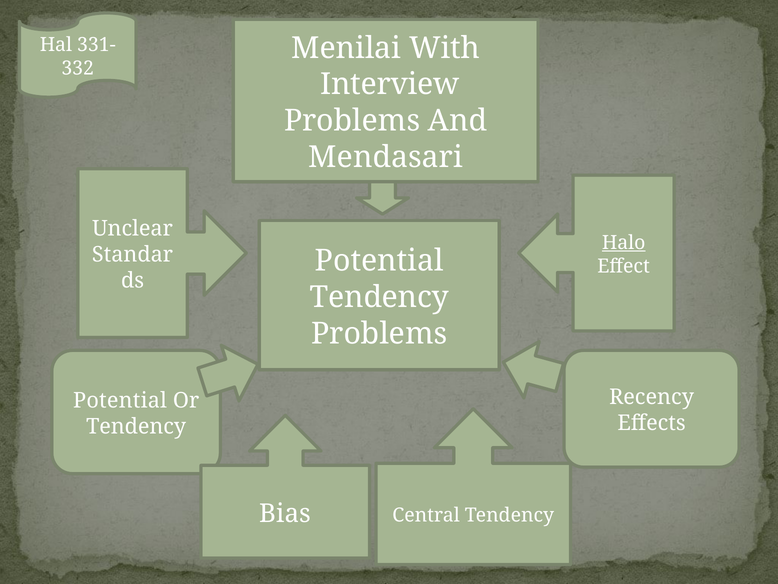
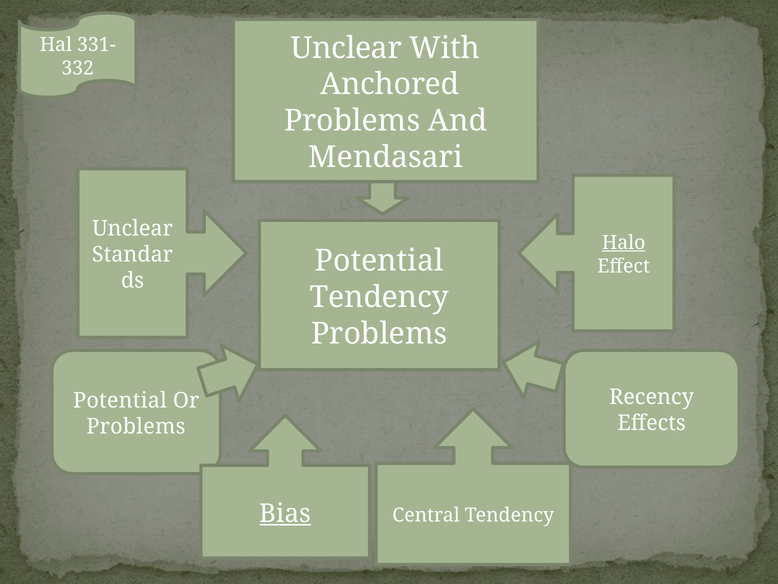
Menilai: Menilai -> Unclear (346, 48)
Interview: Interview -> Anchored (390, 84)
Tendency: Tendency -> Problems (136, 426)
Bias underline: none -> present (285, 513)
